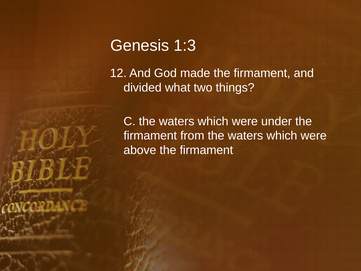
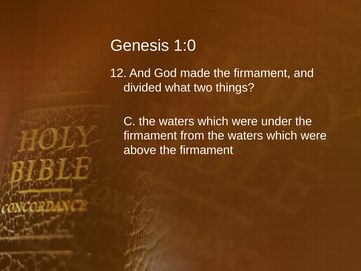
1:3: 1:3 -> 1:0 (185, 46)
